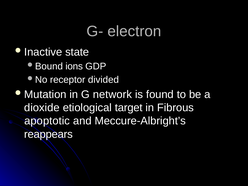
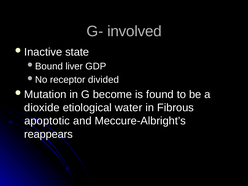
electron: electron -> involved (135, 31)
ions: ions -> liver (74, 66)
network: network -> become (112, 94)
target: target -> water (129, 108)
